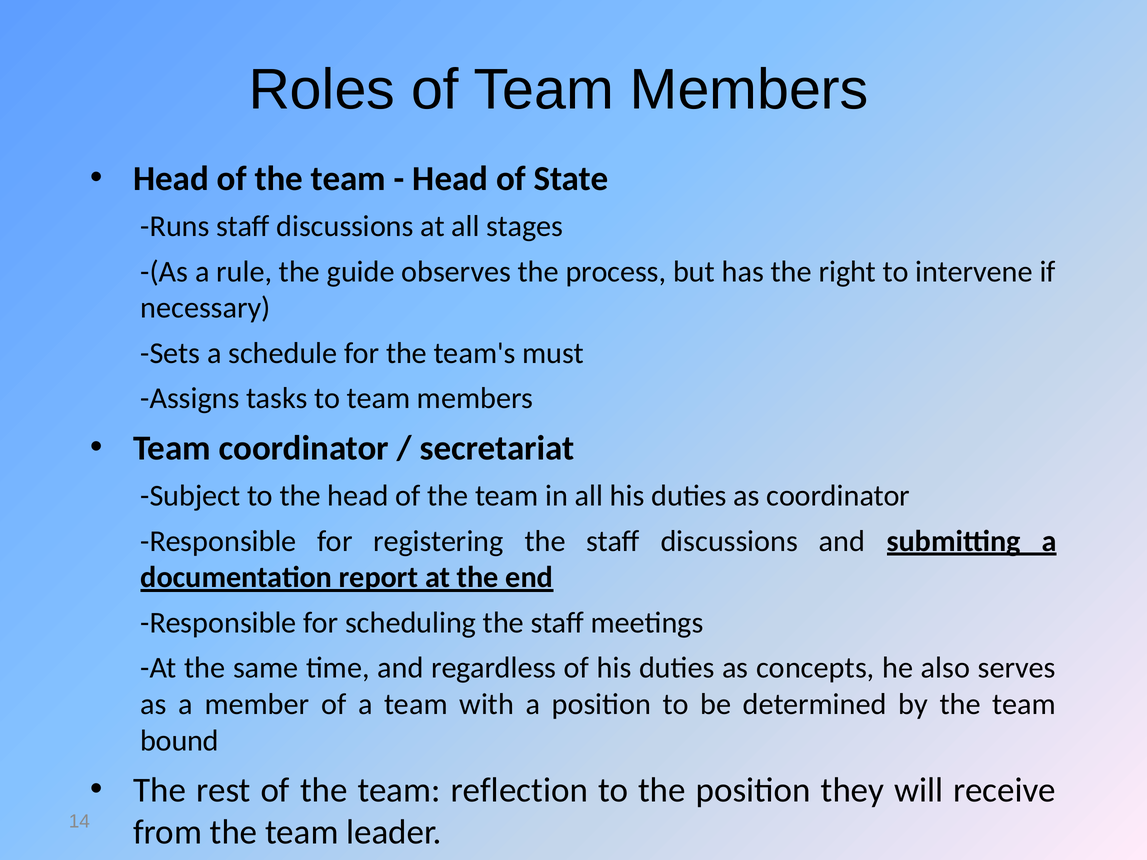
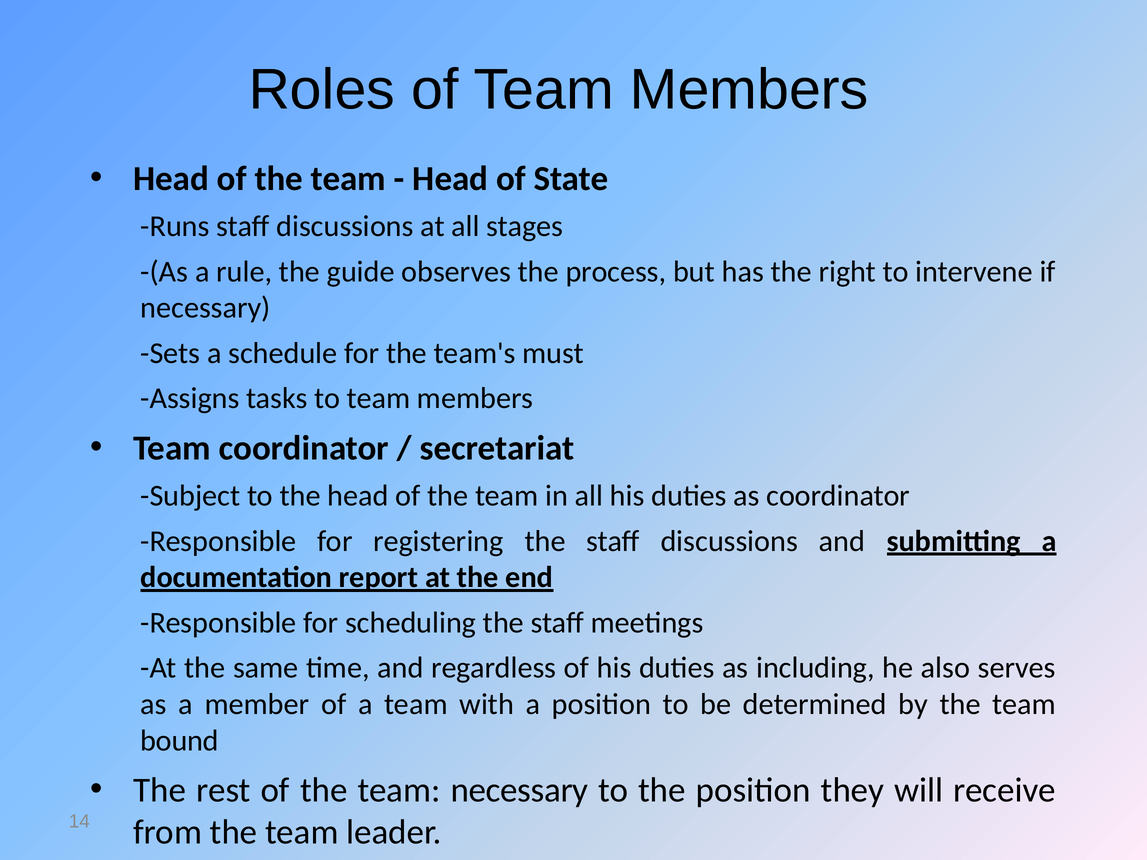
concepts: concepts -> including (815, 668)
team reflection: reflection -> necessary (519, 790)
